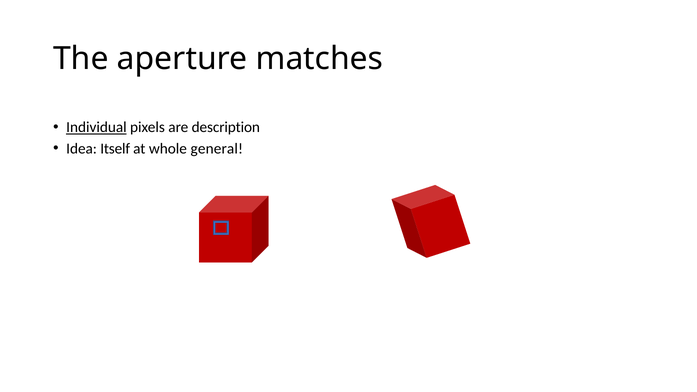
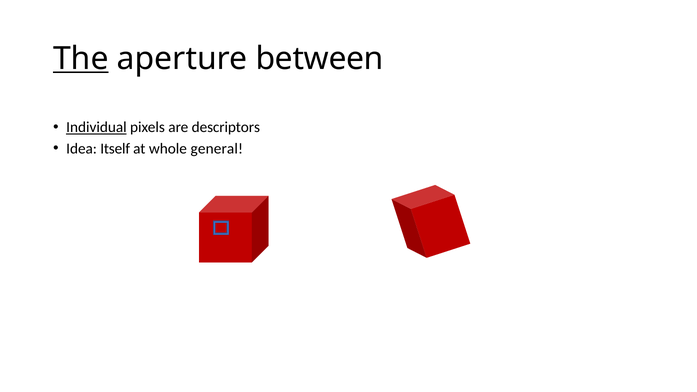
The underline: none -> present (81, 59)
matches: matches -> between (320, 59)
description: description -> descriptors (226, 127)
